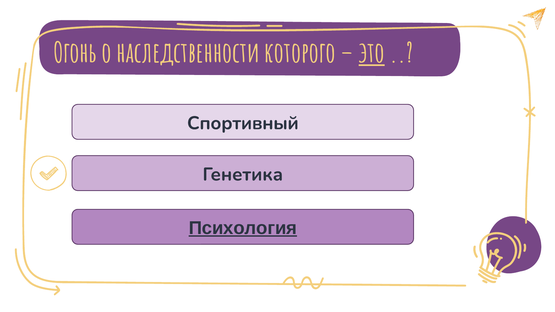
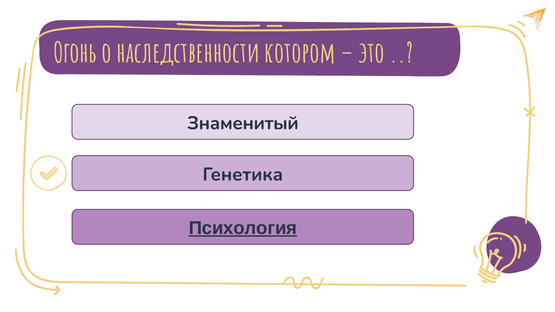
которого: которого -> котором (300, 53)
это underline: present -> none (372, 53)
Спортивный: Спортивный -> Знаменитый (243, 123)
